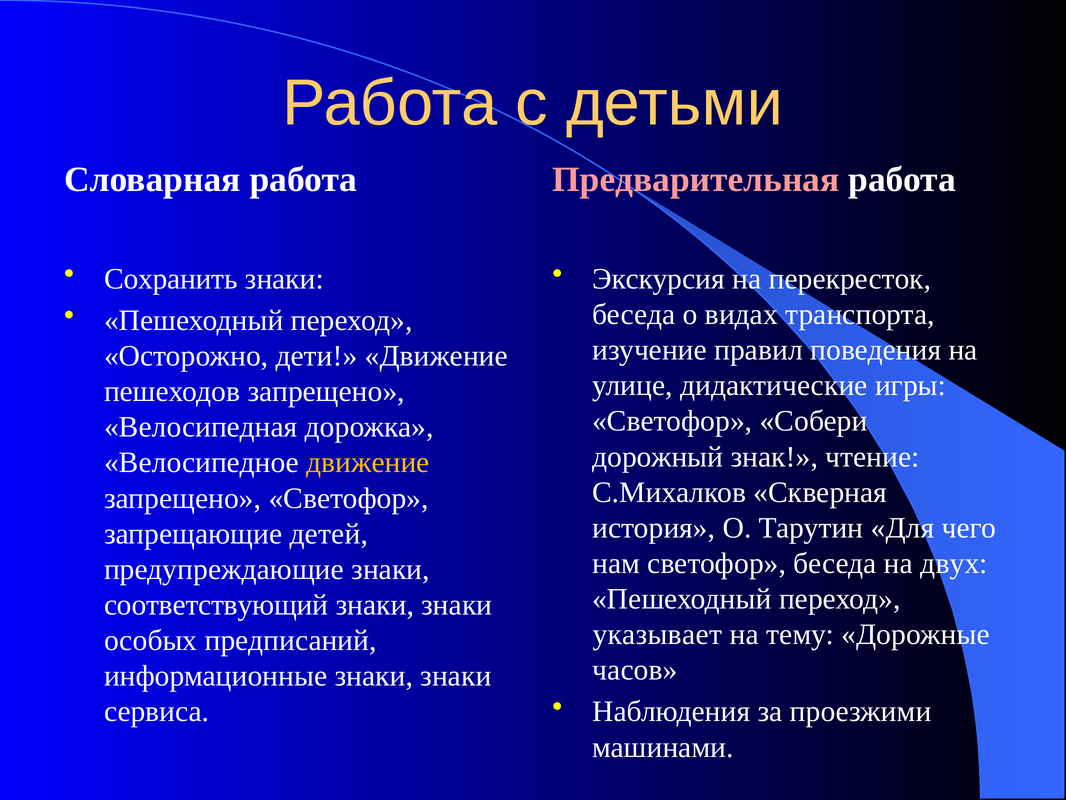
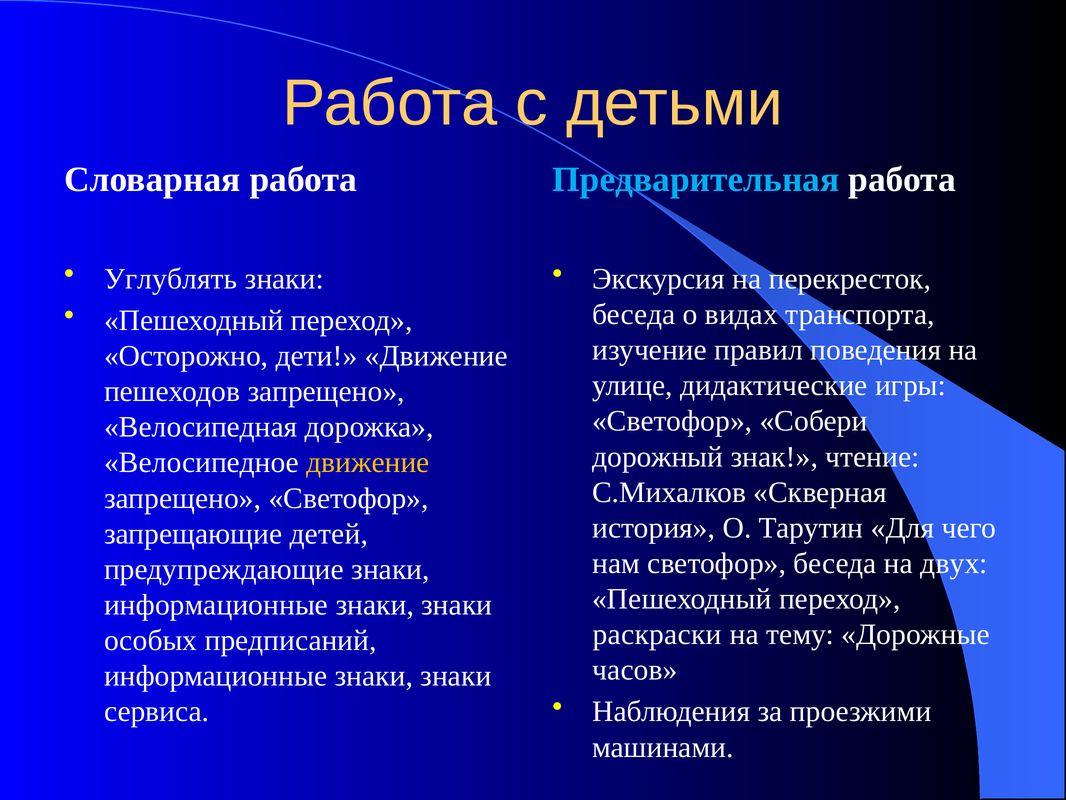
Предварительная colour: pink -> light blue (696, 180)
Сохранить: Сохранить -> Углублять (171, 279)
соответствующий: соответствующий -> информационные (216, 605)
указывает: указывает -> раскраски (657, 634)
